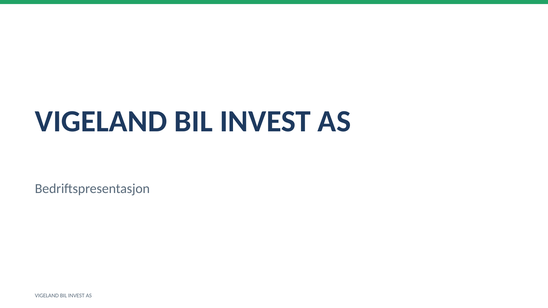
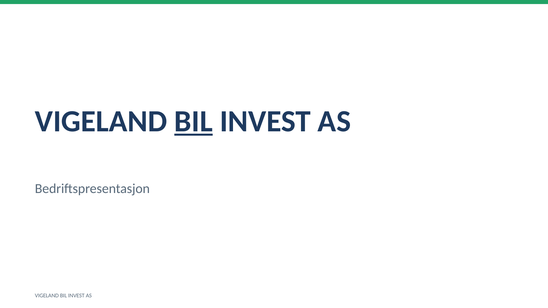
BIL underline: none -> present (194, 122)
